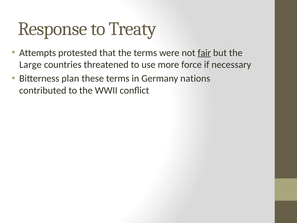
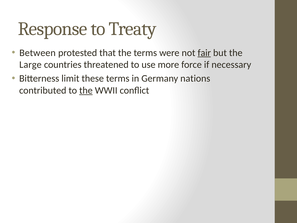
Attempts: Attempts -> Between (37, 53)
plan: plan -> limit (70, 78)
the underline: none -> present (86, 90)
